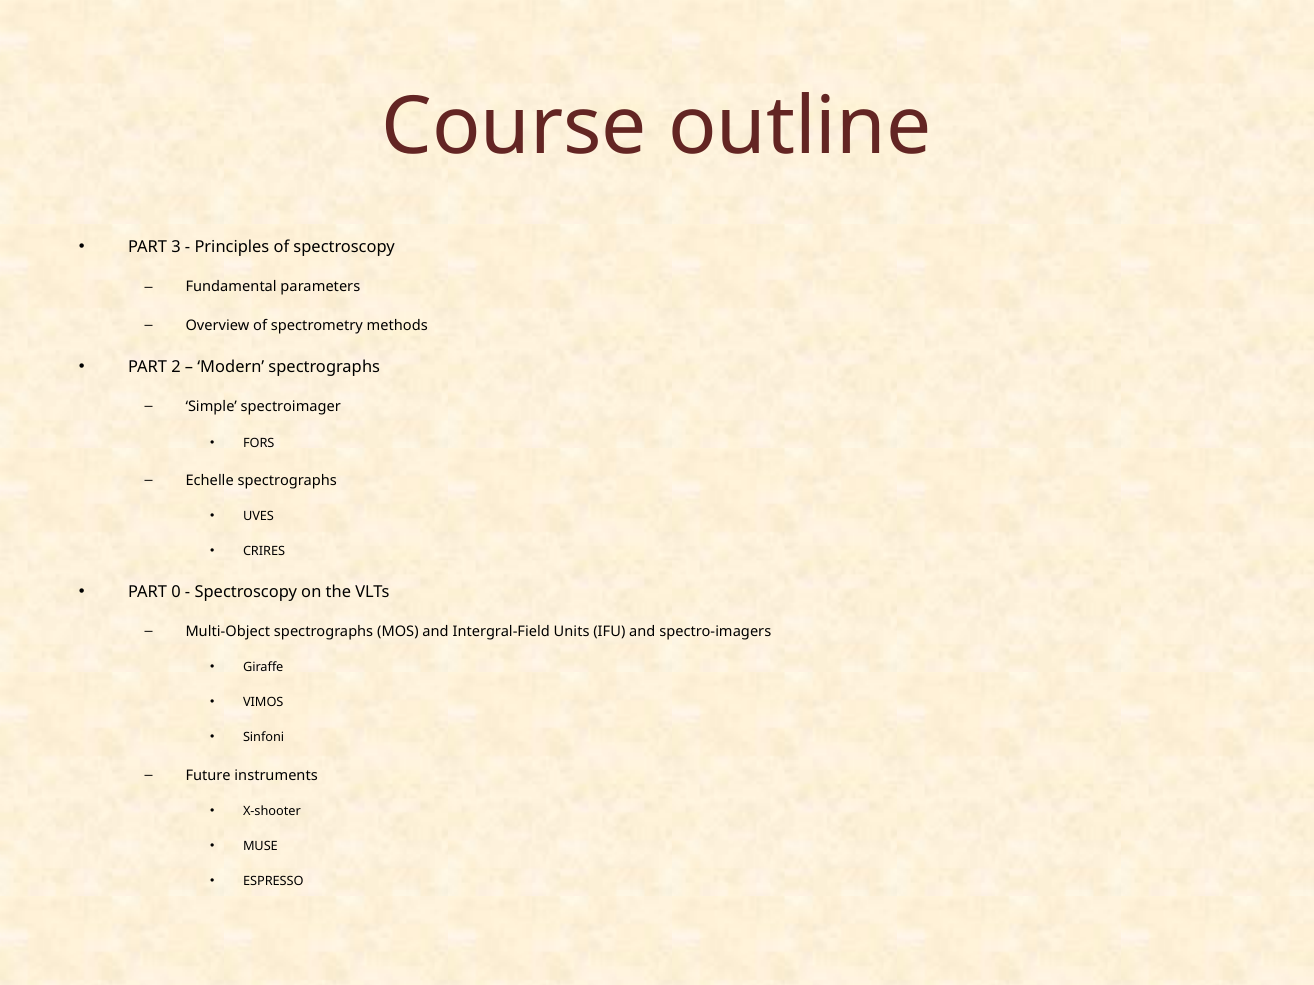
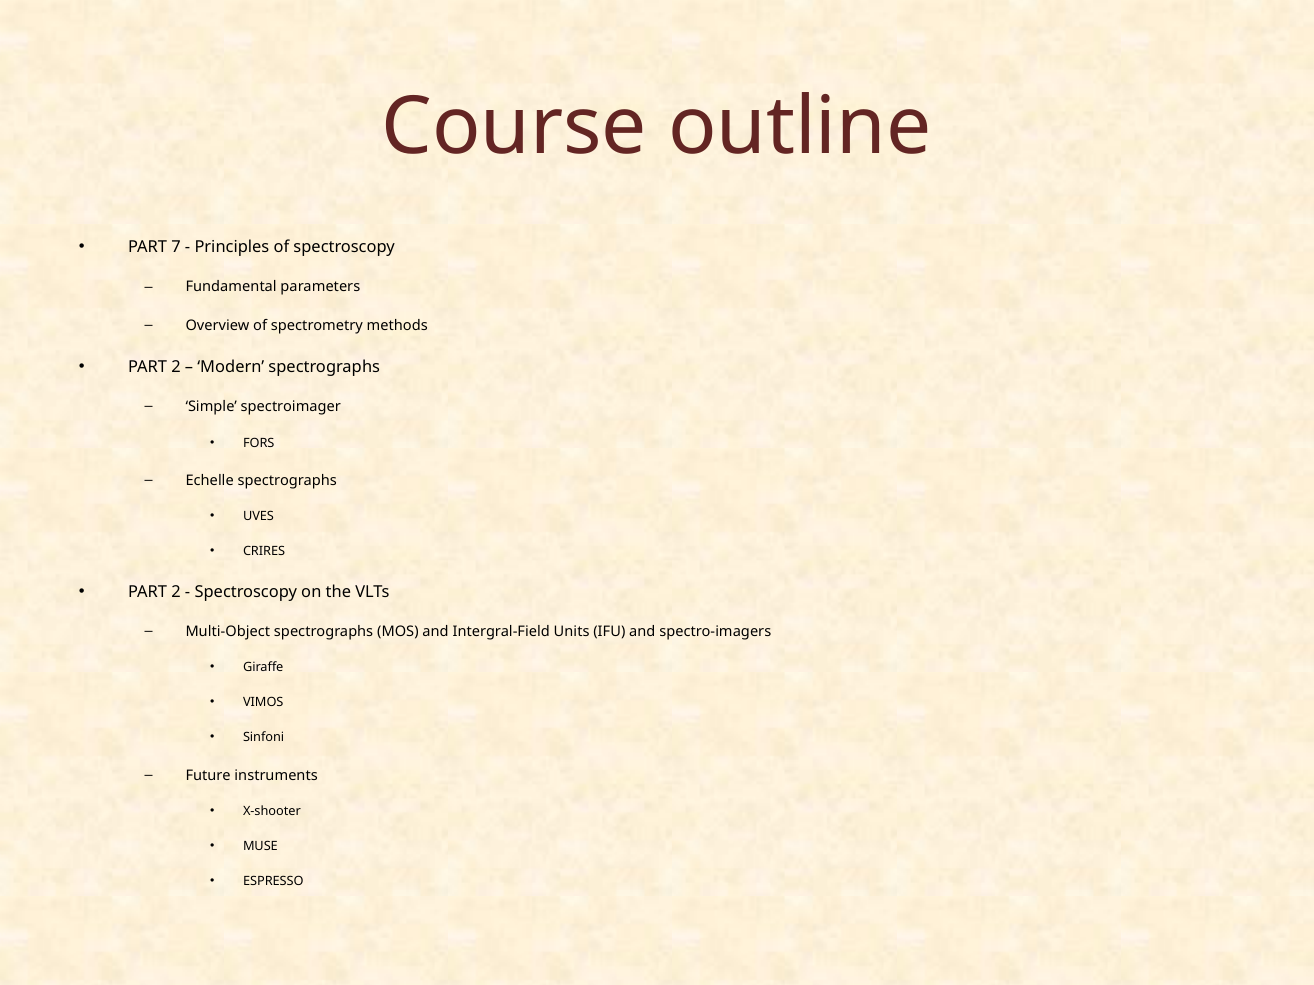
3: 3 -> 7 (176, 248)
0: 0 -> 2 (176, 592)
